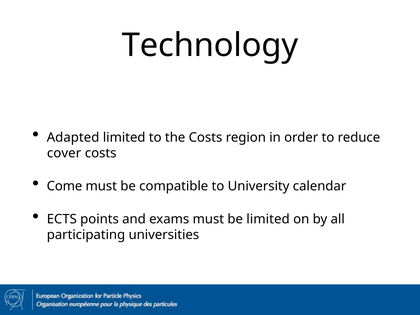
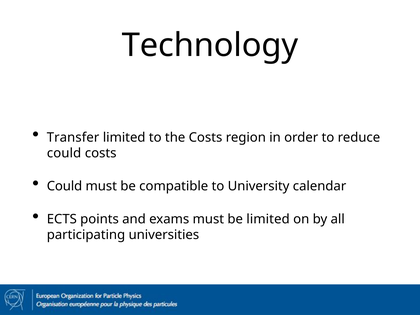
Adapted: Adapted -> Transfer (73, 137)
cover: cover -> could (64, 153)
Come: Come -> Could (64, 186)
